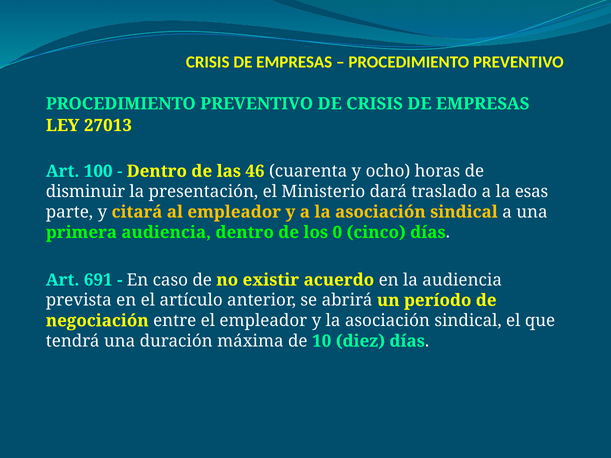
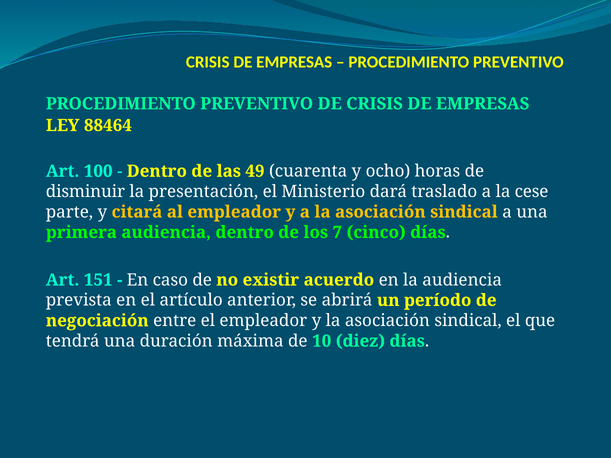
27013: 27013 -> 88464 (108, 125)
46: 46 -> 49 (255, 171)
esas: esas -> cese (532, 192)
0: 0 -> 7 (337, 232)
691: 691 -> 151 (98, 280)
